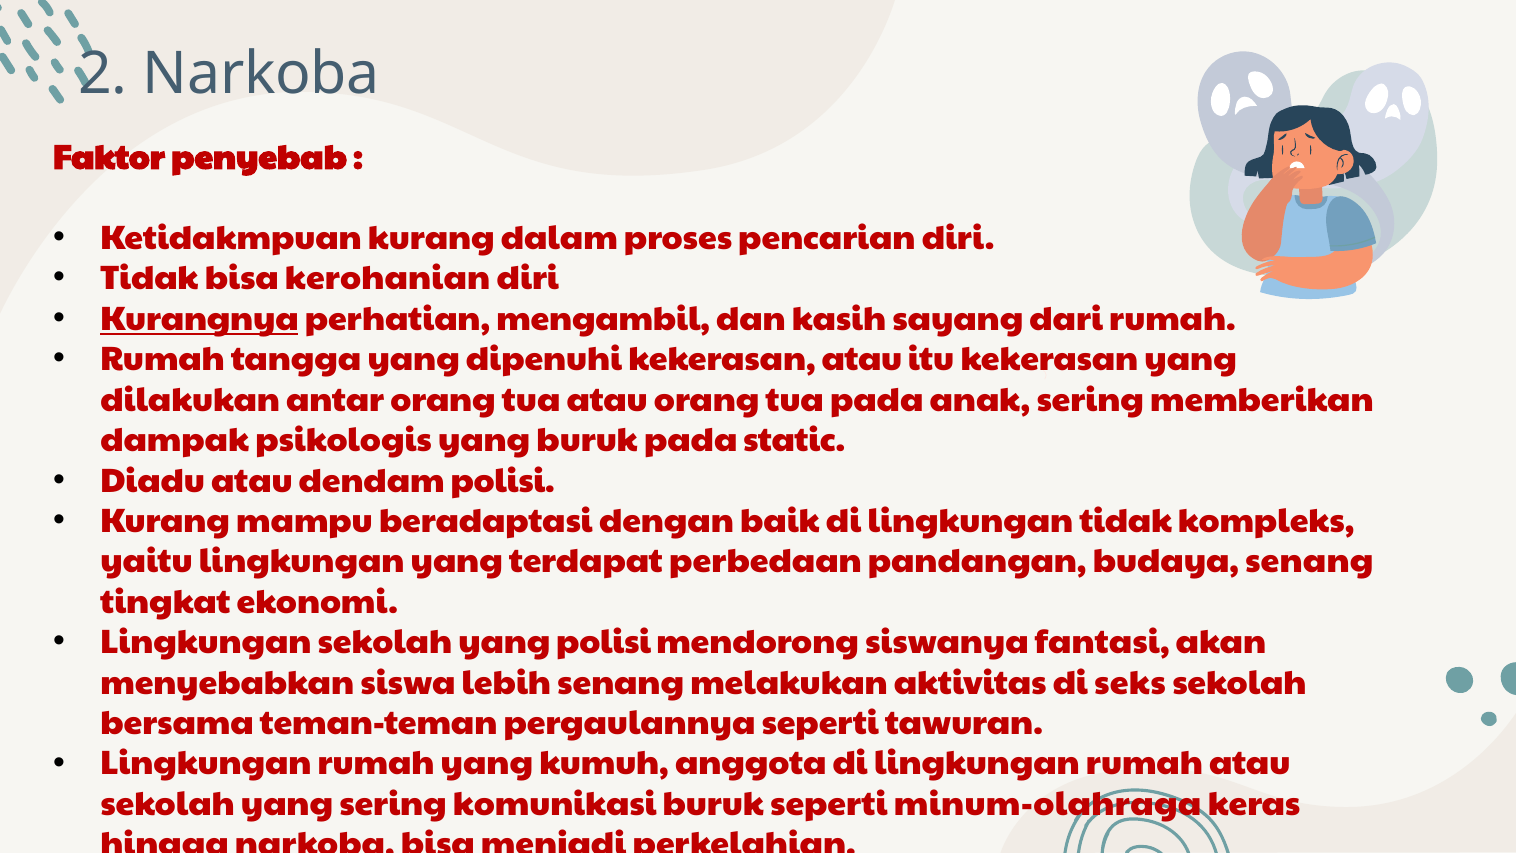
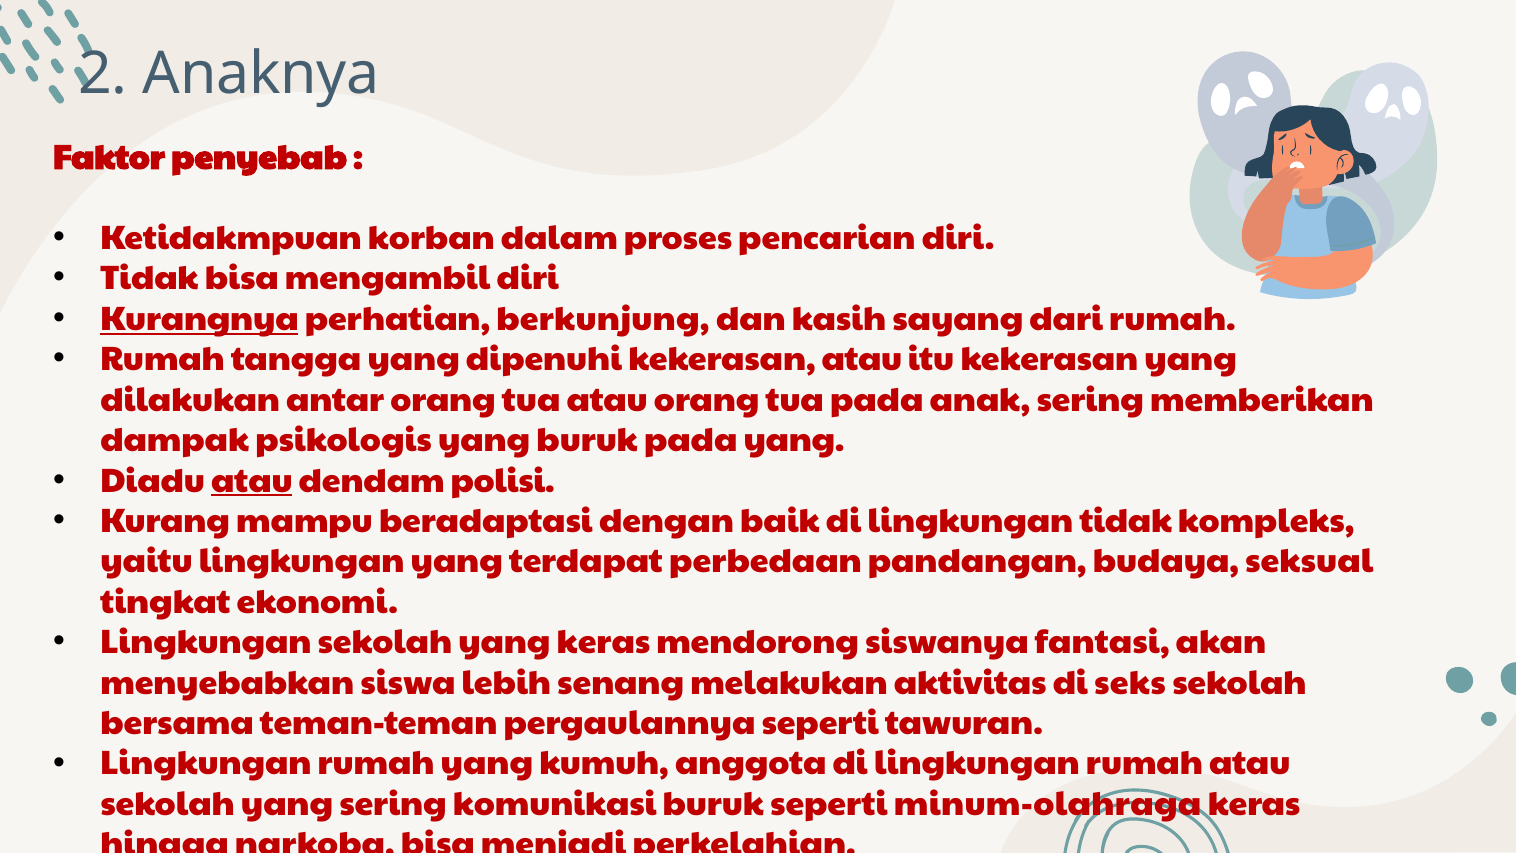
2 Narkoba: Narkoba -> Anaknya (261, 74)
Ketidakmpuan kurang: kurang -> korban (431, 238)
kerohanian: kerohanian -> mengambil (388, 279)
mengambil: mengambil -> berkunjung (603, 319)
pada static: static -> yang (794, 440)
atau underline: none -> present (252, 481)
budaya senang: senang -> seksual (1309, 562)
yang polisi: polisi -> keras (603, 642)
